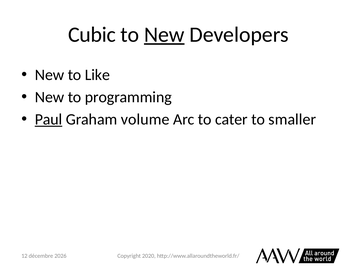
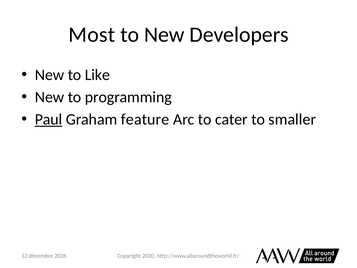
Cubic: Cubic -> Most (92, 35)
New underline: present -> none (164, 35)
volume: volume -> feature (145, 119)
